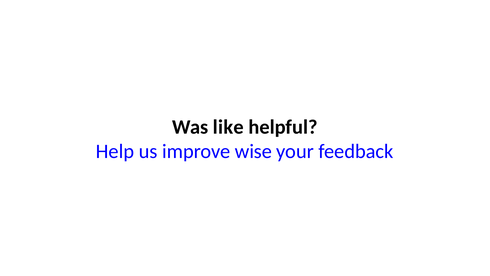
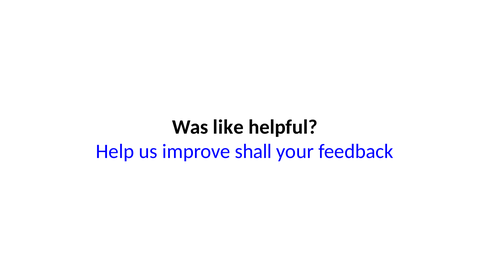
wise: wise -> shall (253, 151)
